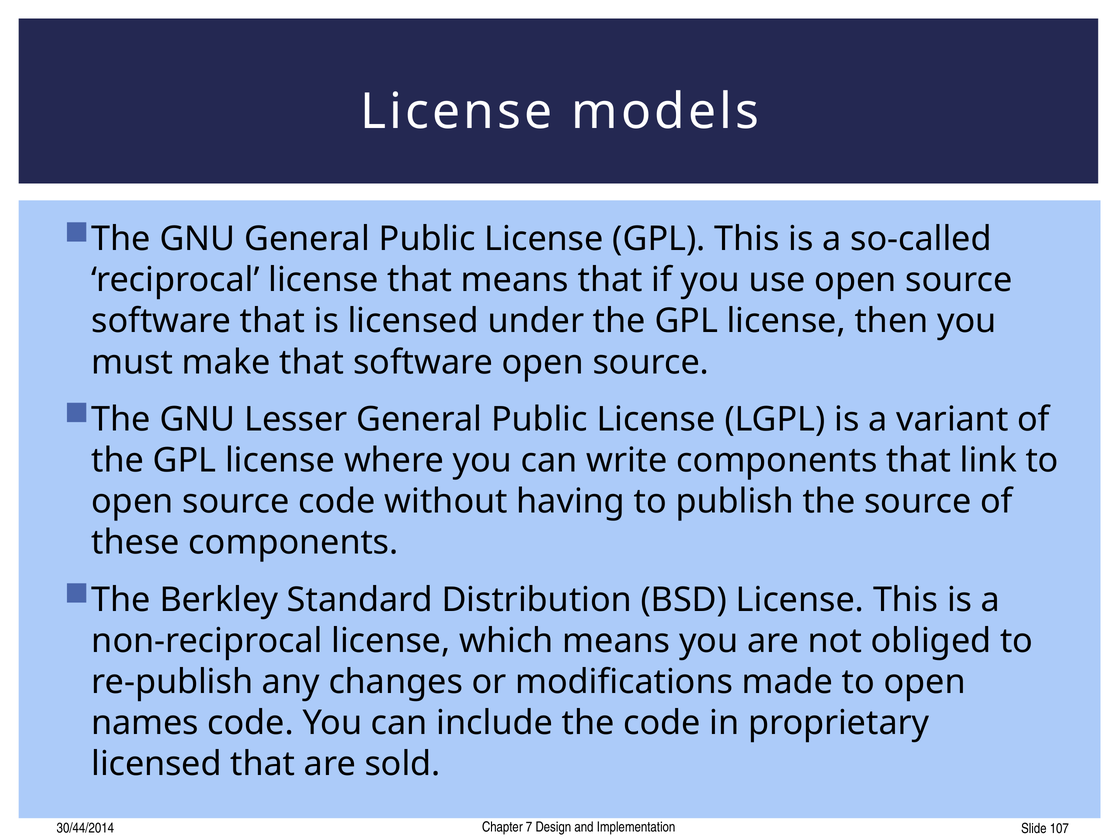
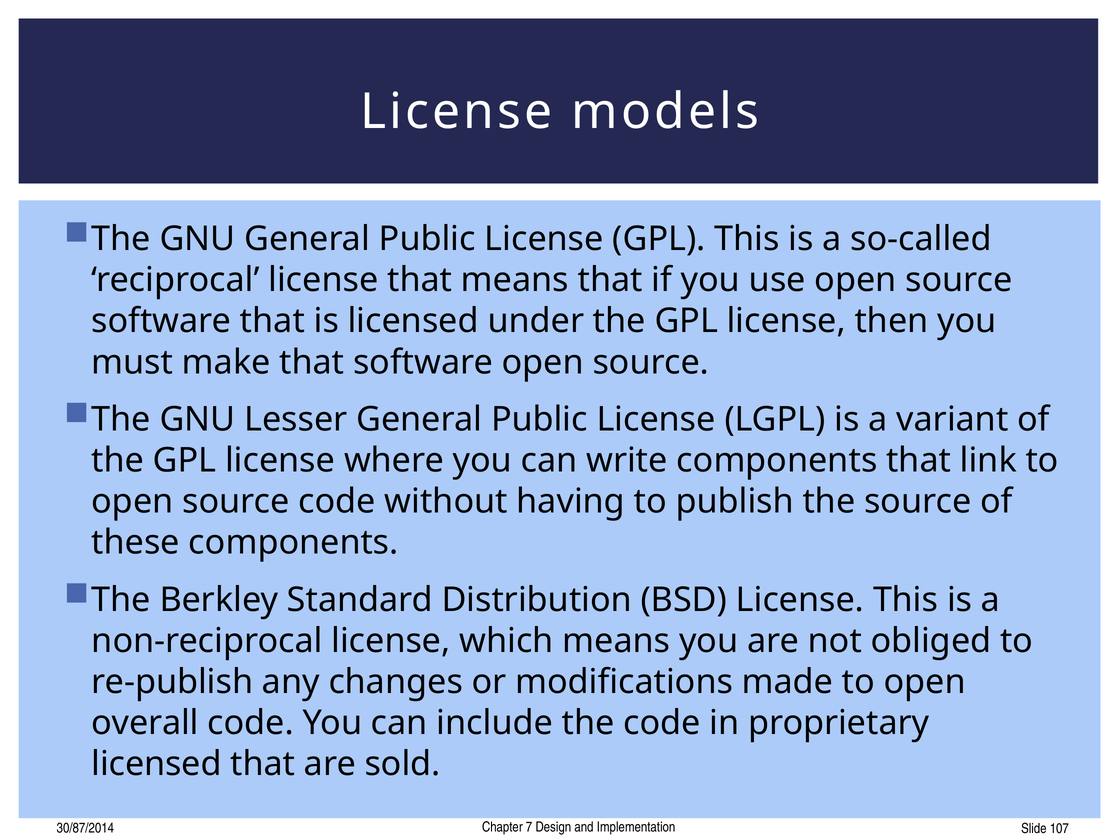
names: names -> overall (145, 723)
30/44/2014: 30/44/2014 -> 30/87/2014 (85, 828)
